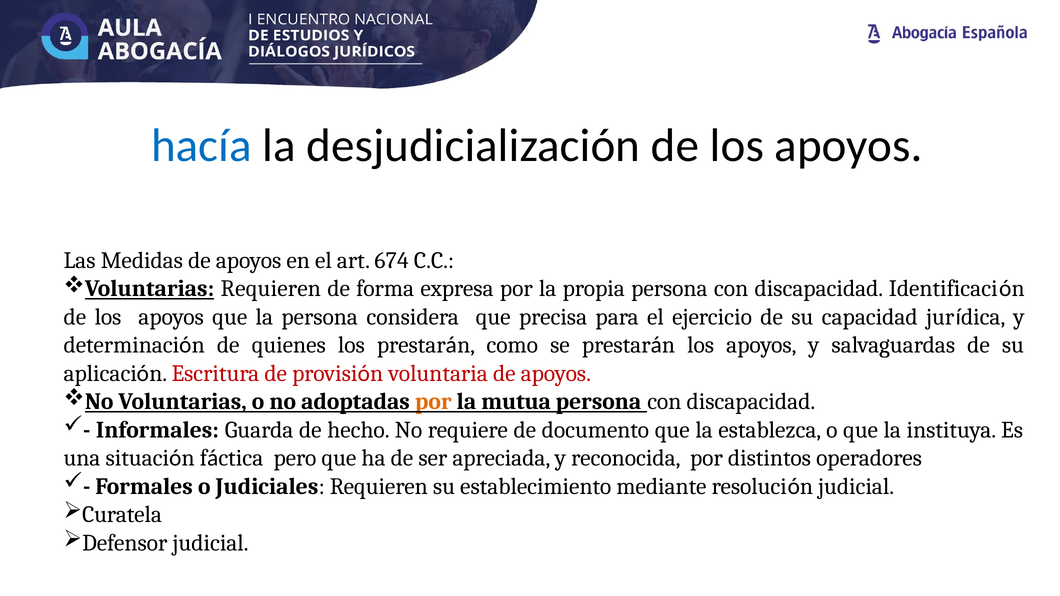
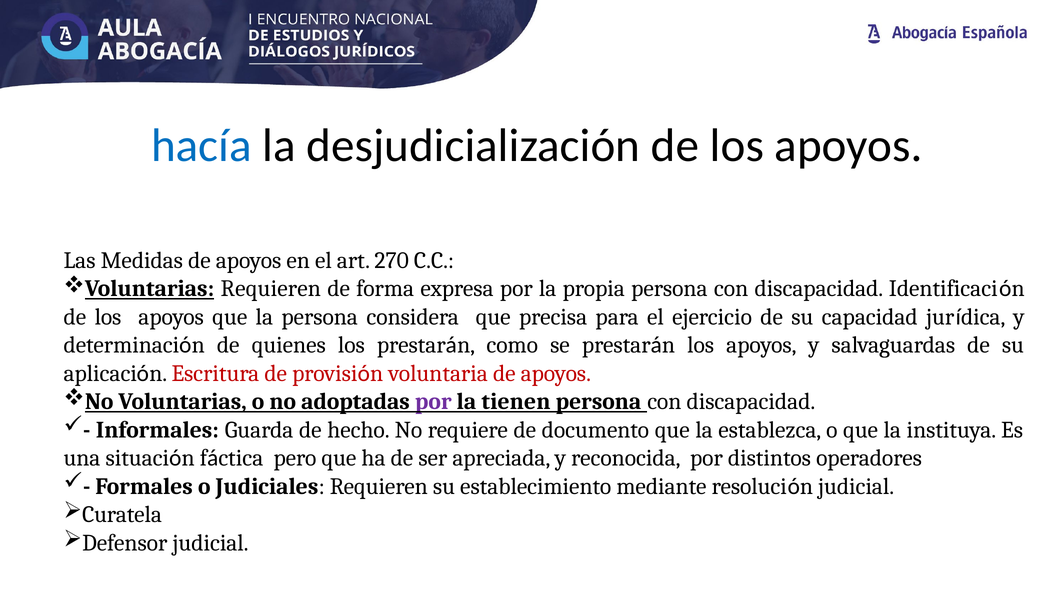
674: 674 -> 270 (392, 261)
por colour: orange -> purple (433, 402)
mutua: mutua -> tienen (516, 402)
